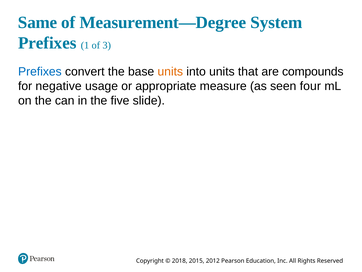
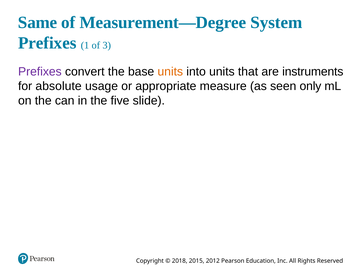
Prefixes colour: blue -> purple (40, 71)
compounds: compounds -> instruments (313, 71)
negative: negative -> absolute (59, 86)
four: four -> only (310, 86)
